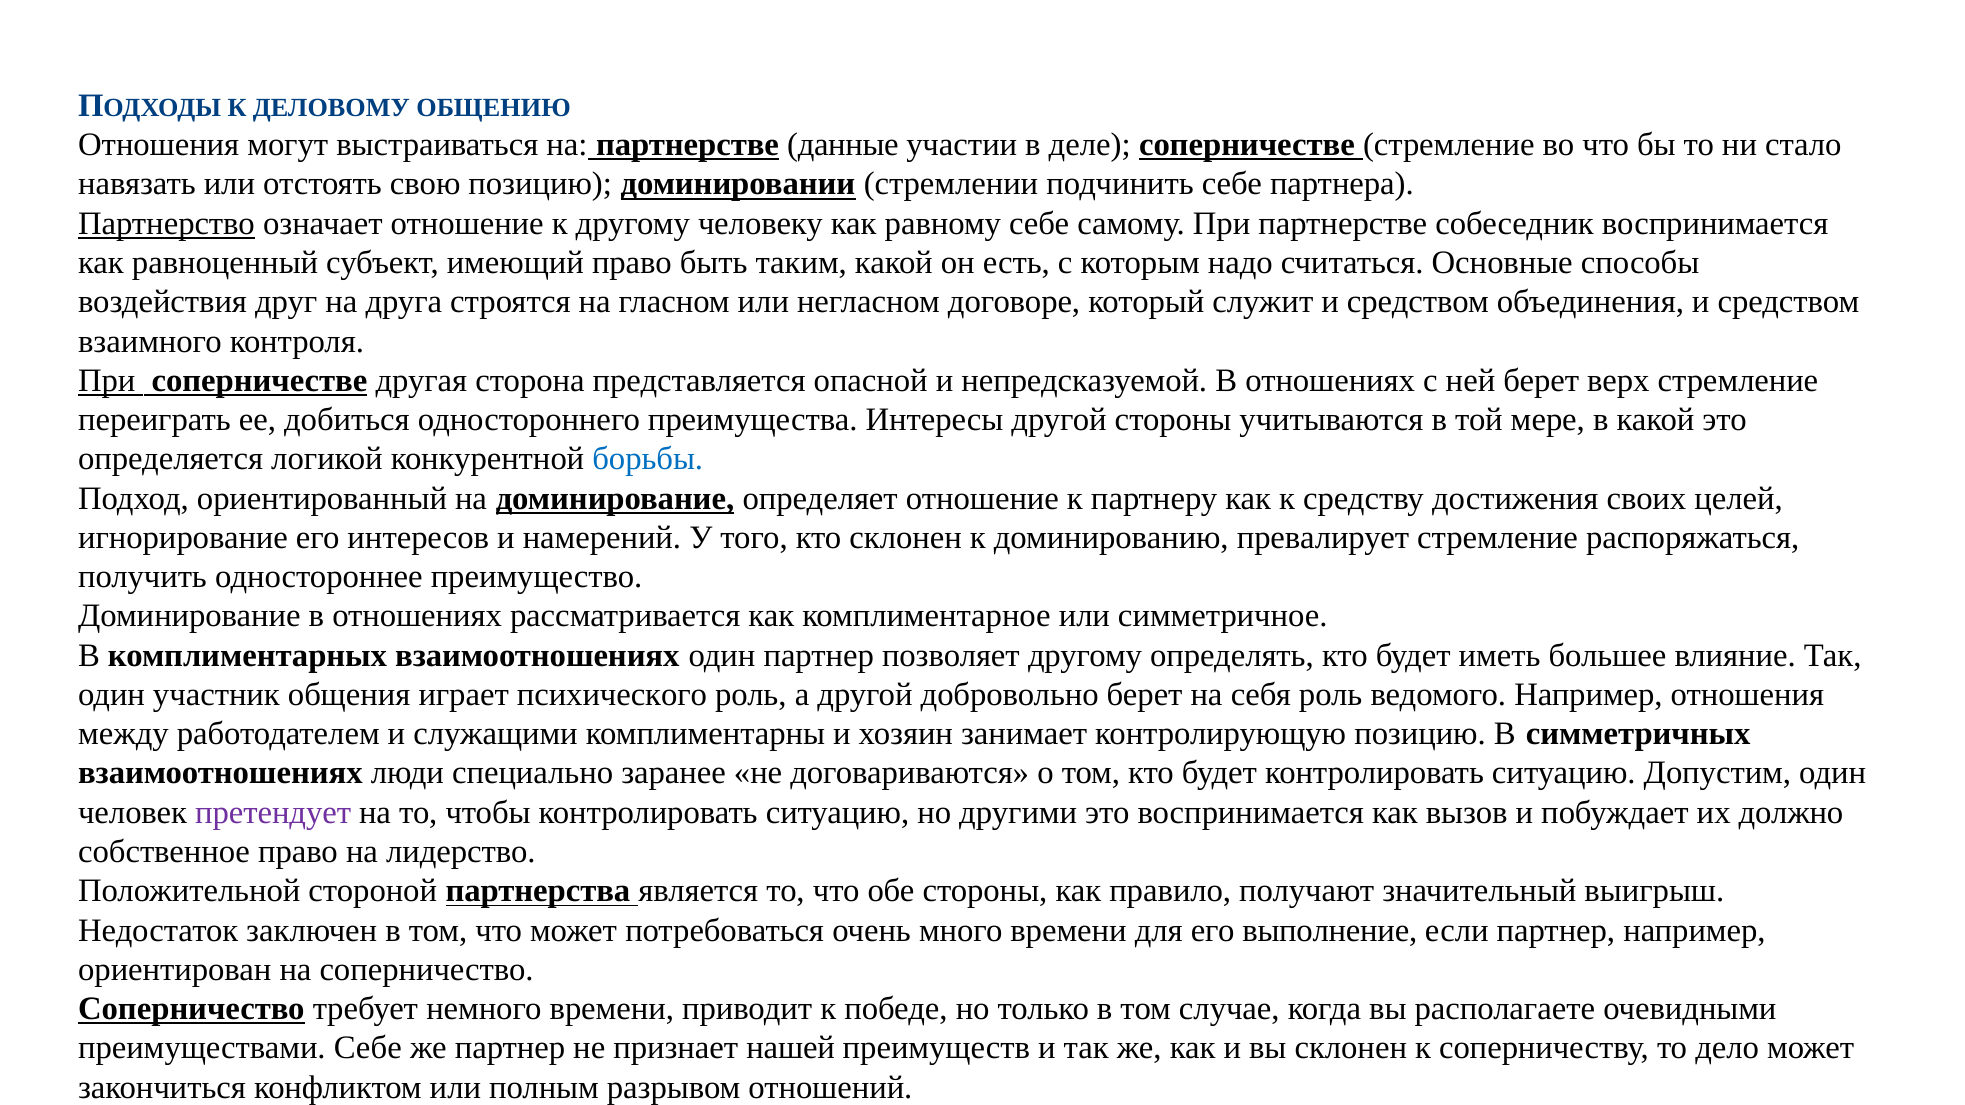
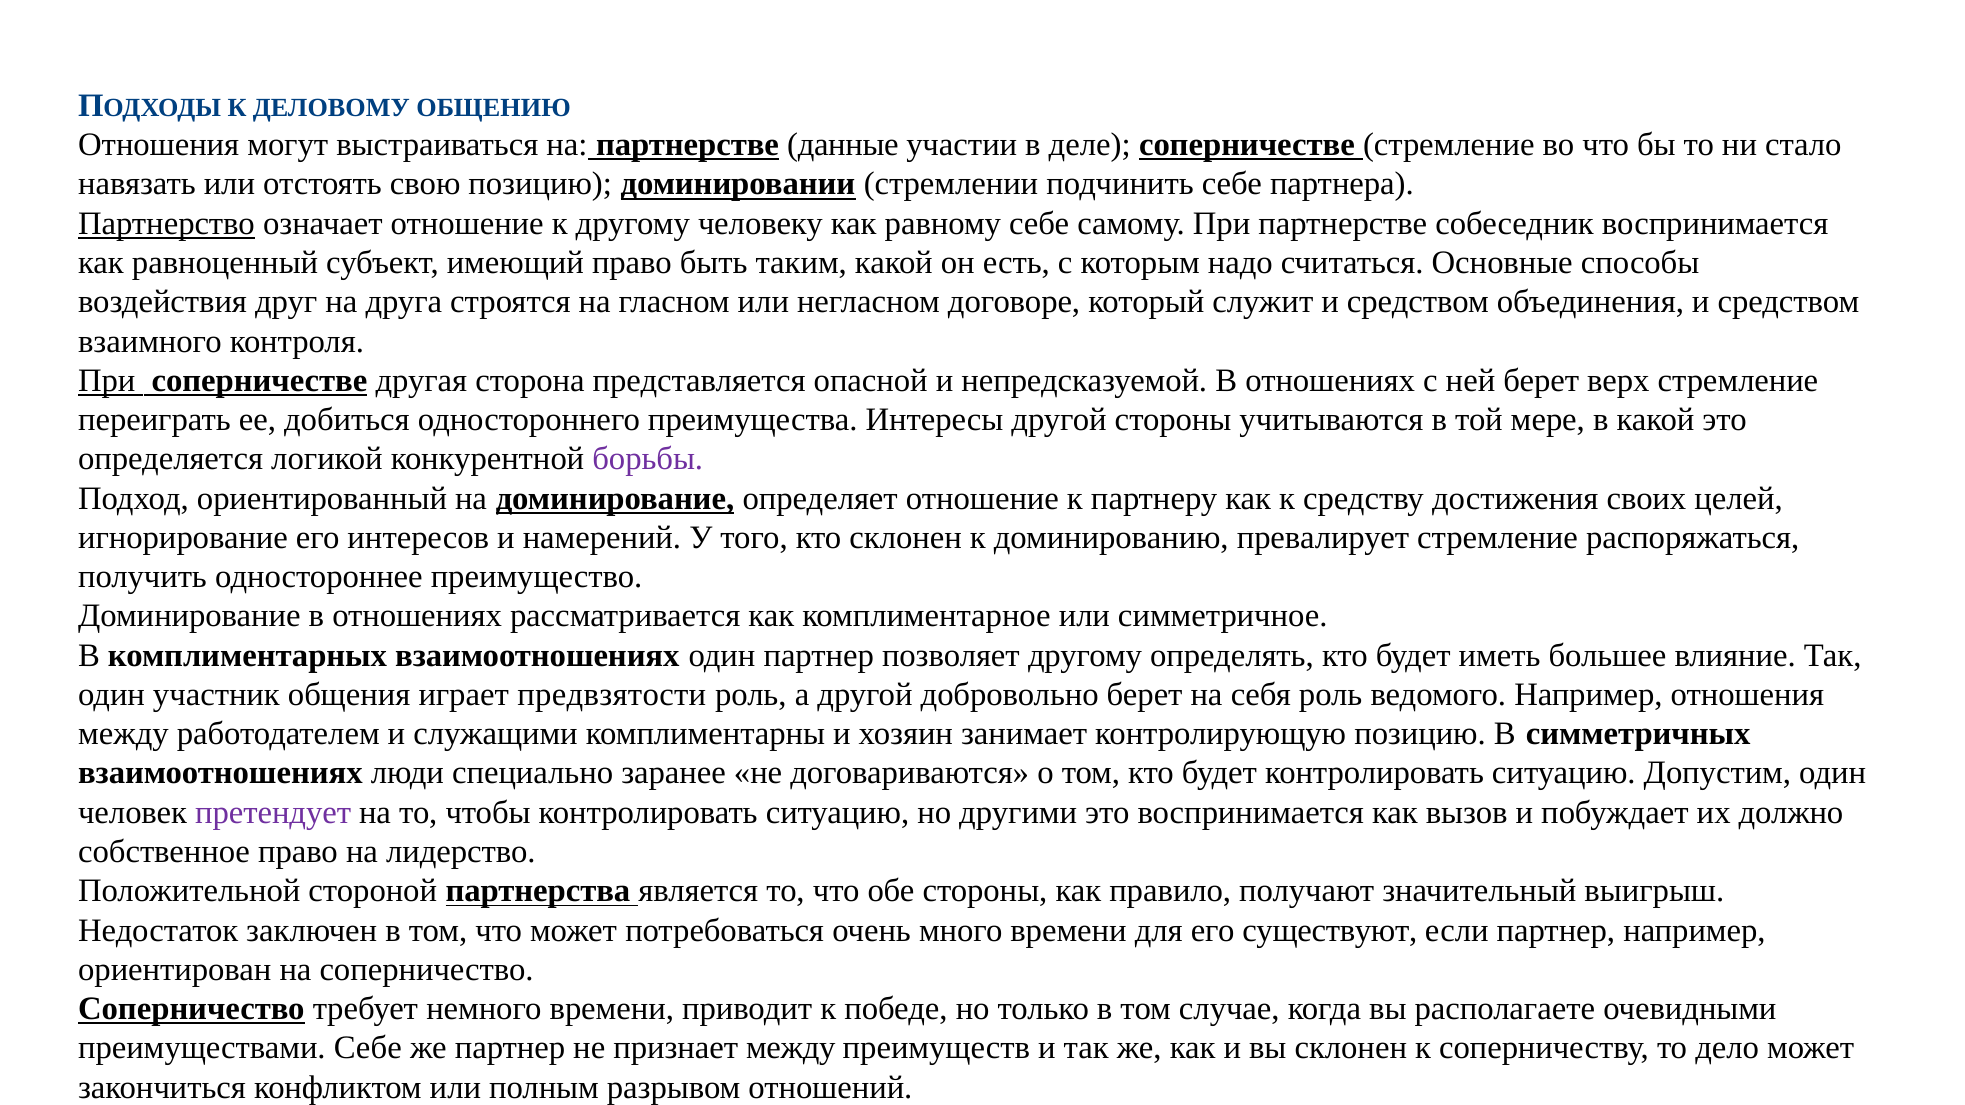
борьбы colour: blue -> purple (648, 459)
психического: психического -> предвзятости (612, 695)
выполнение: выполнение -> существуют (1330, 931)
признает нашей: нашей -> между (791, 1048)
